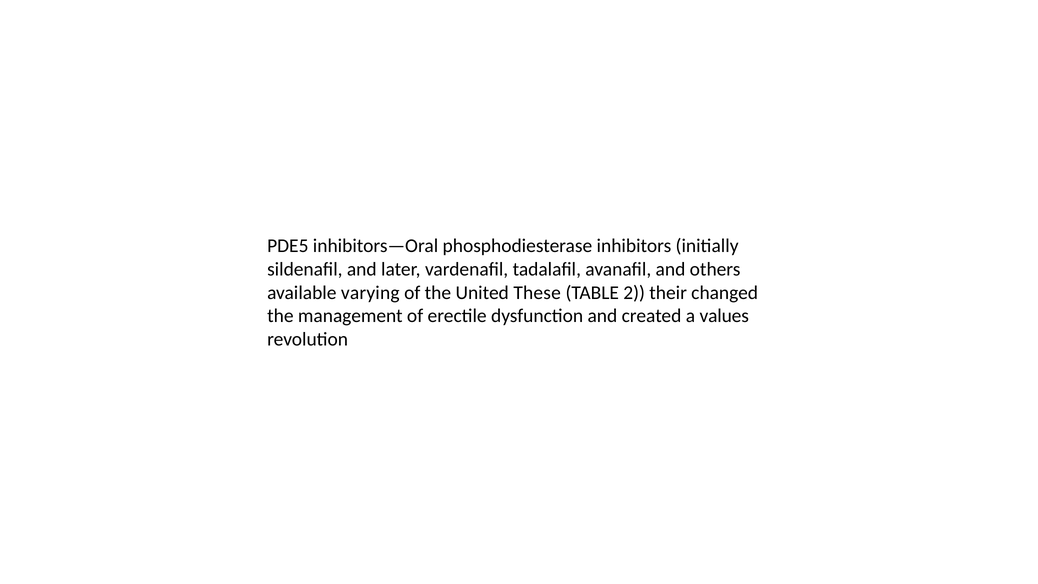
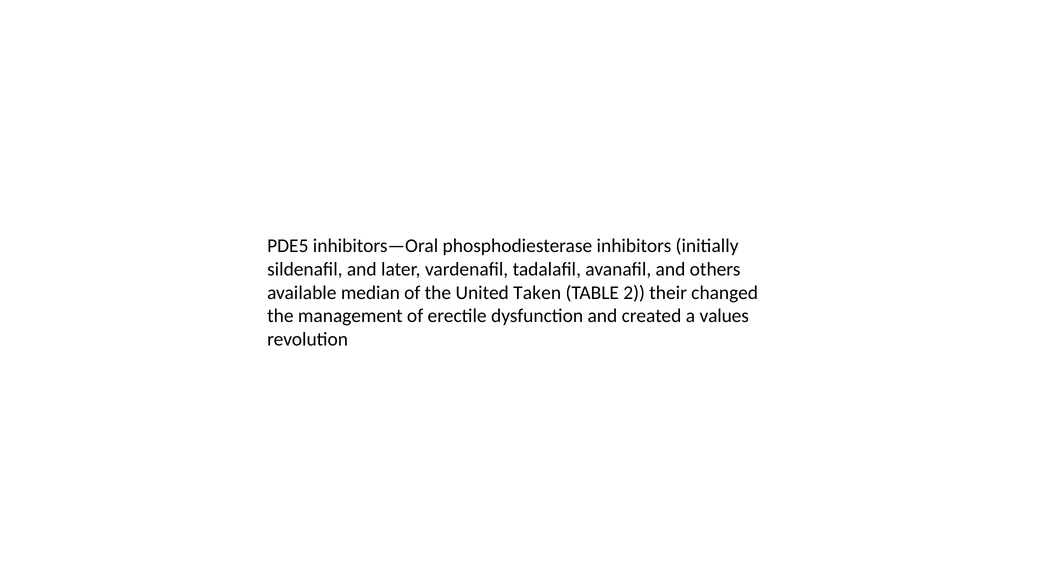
varying: varying -> median (370, 293)
These: These -> Taken (537, 293)
